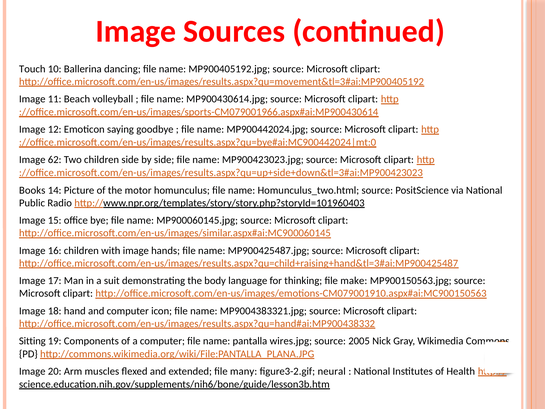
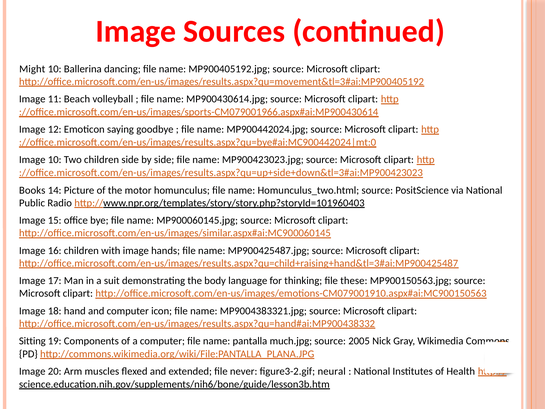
Touch: Touch -> Might (32, 69)
Image 62: 62 -> 10 (55, 160)
make: make -> these (354, 281)
wires.jpg: wires.jpg -> much.jpg (291, 341)
many: many -> never (244, 371)
